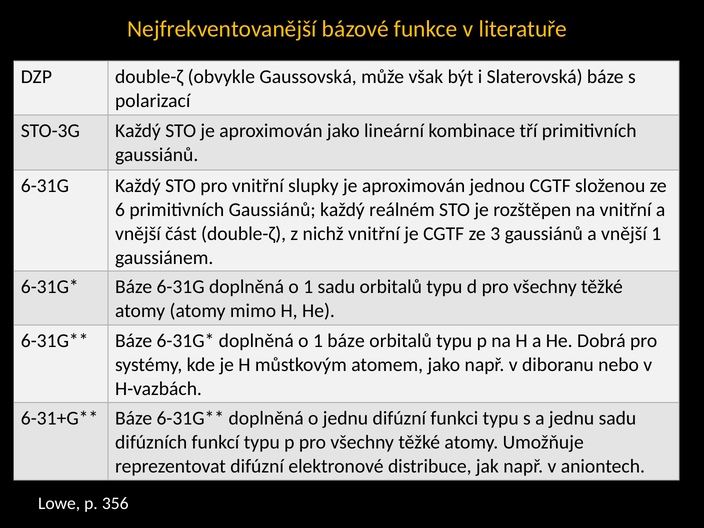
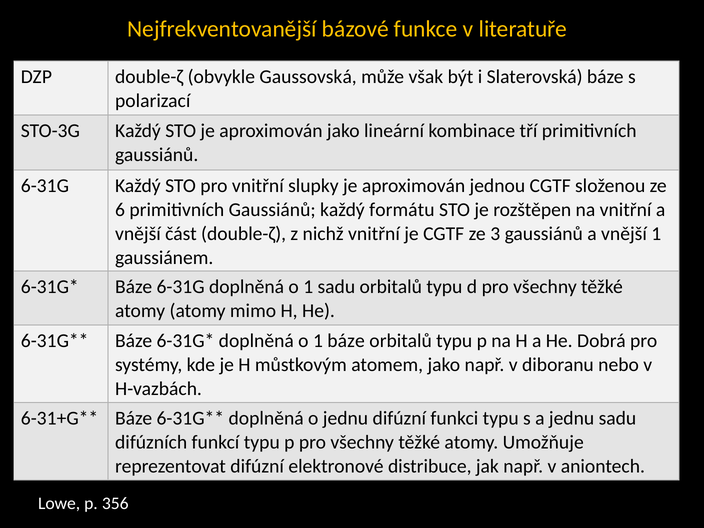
reálném: reálném -> formátu (402, 210)
